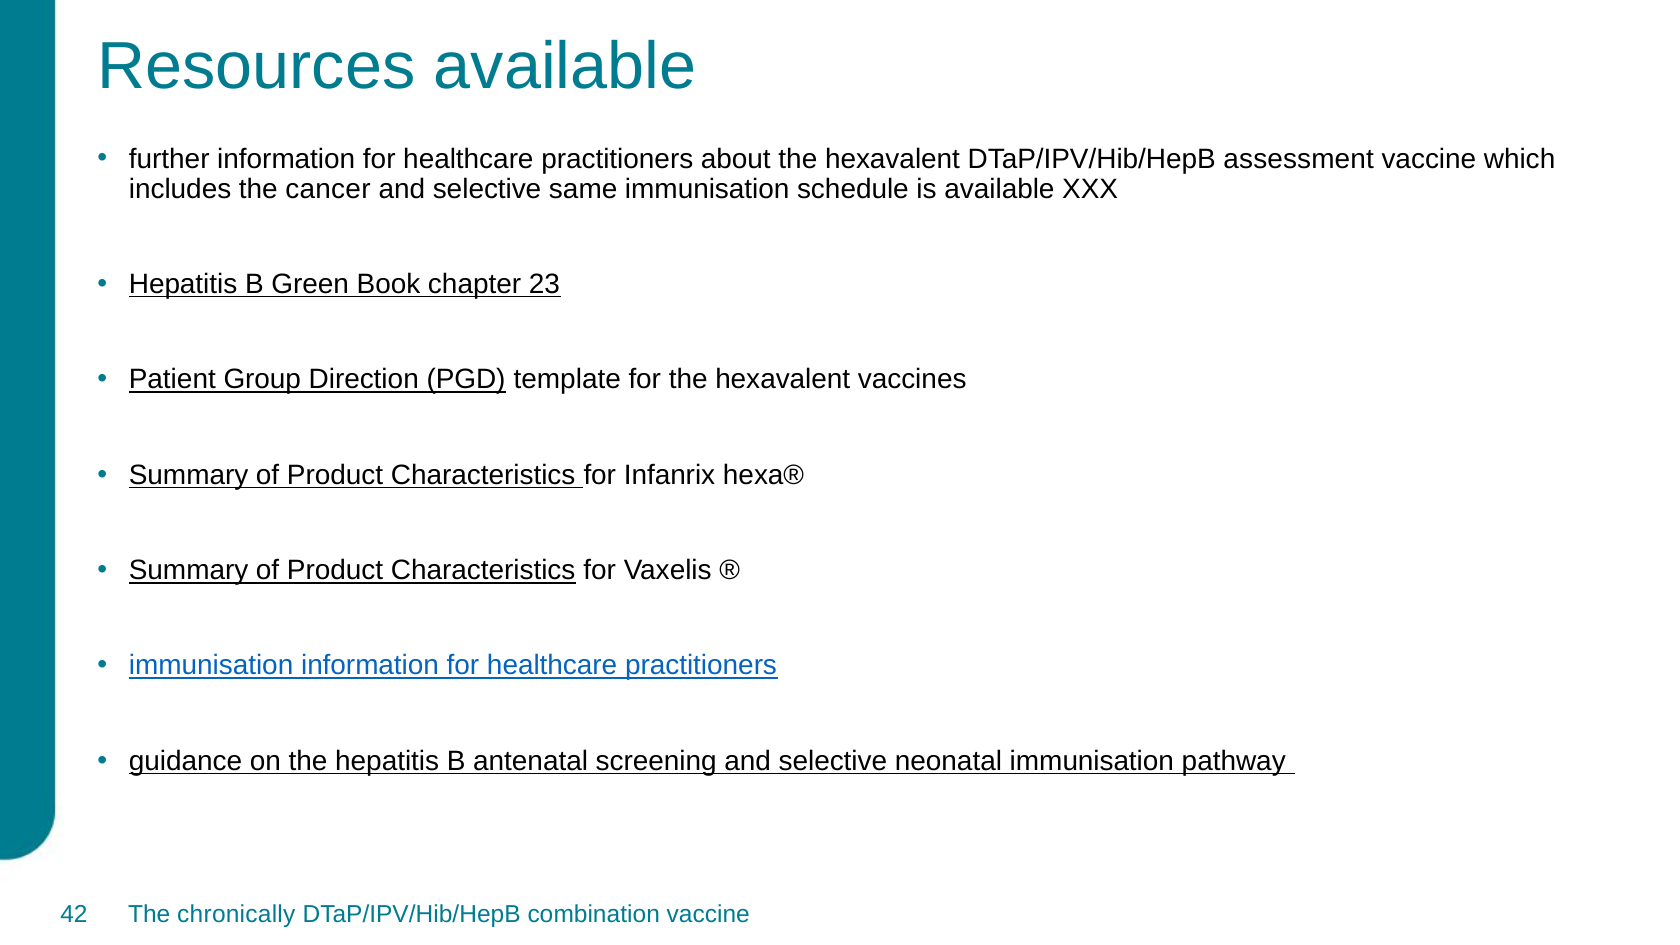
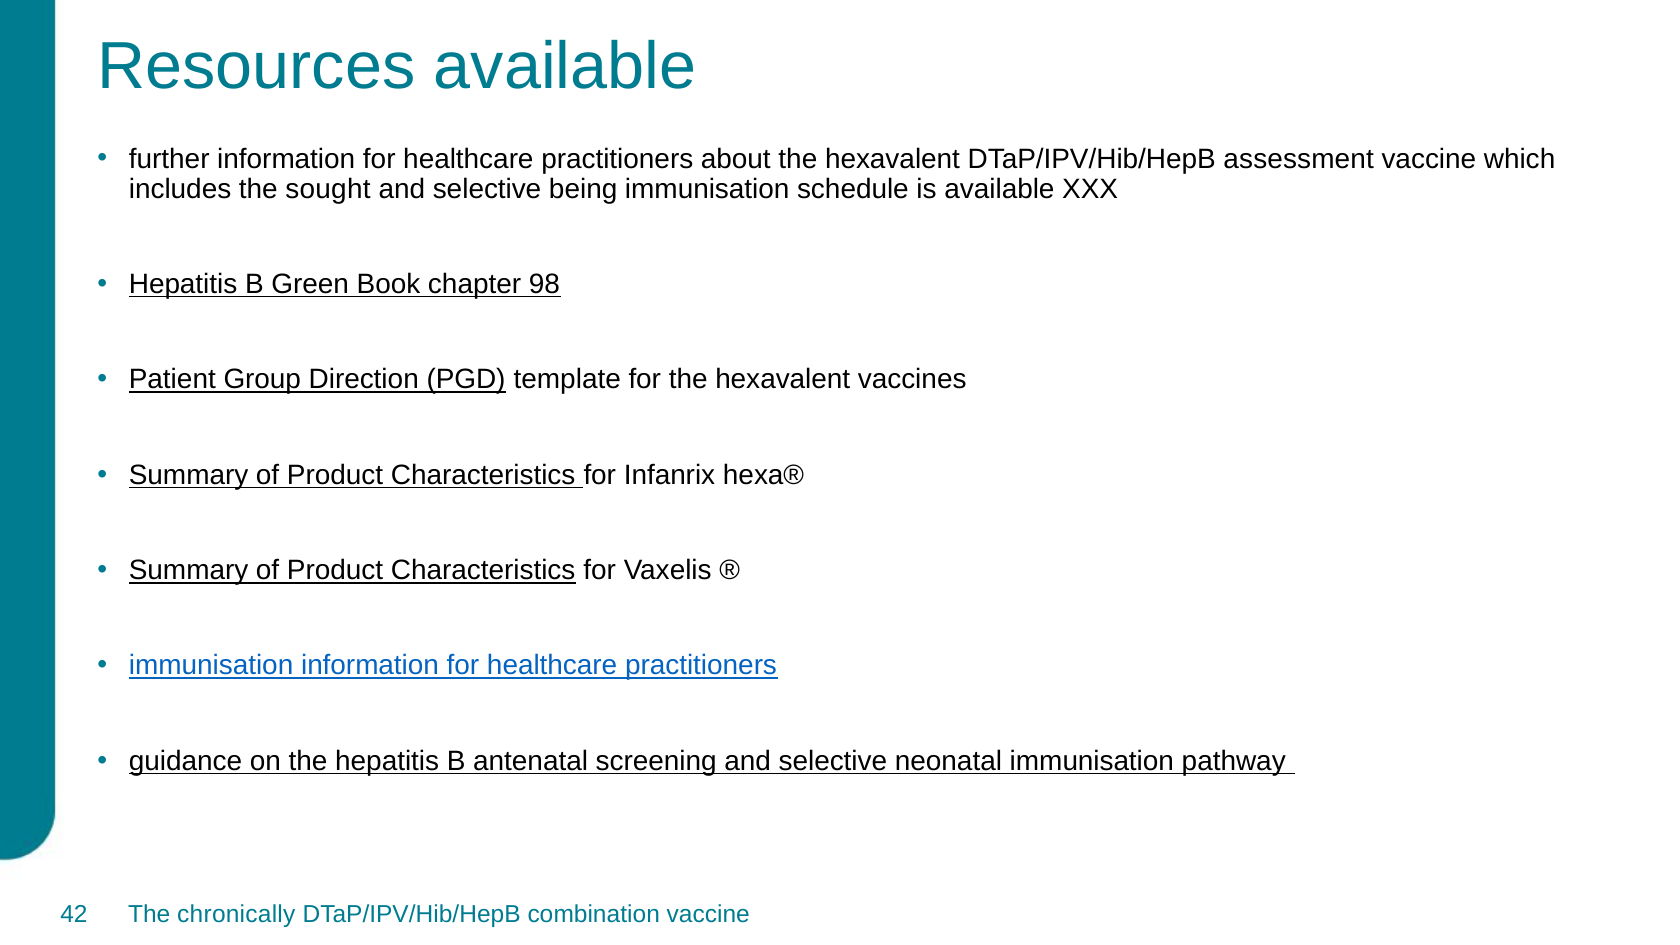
cancer: cancer -> sought (328, 189)
same: same -> being (583, 189)
23: 23 -> 98 (544, 284)
